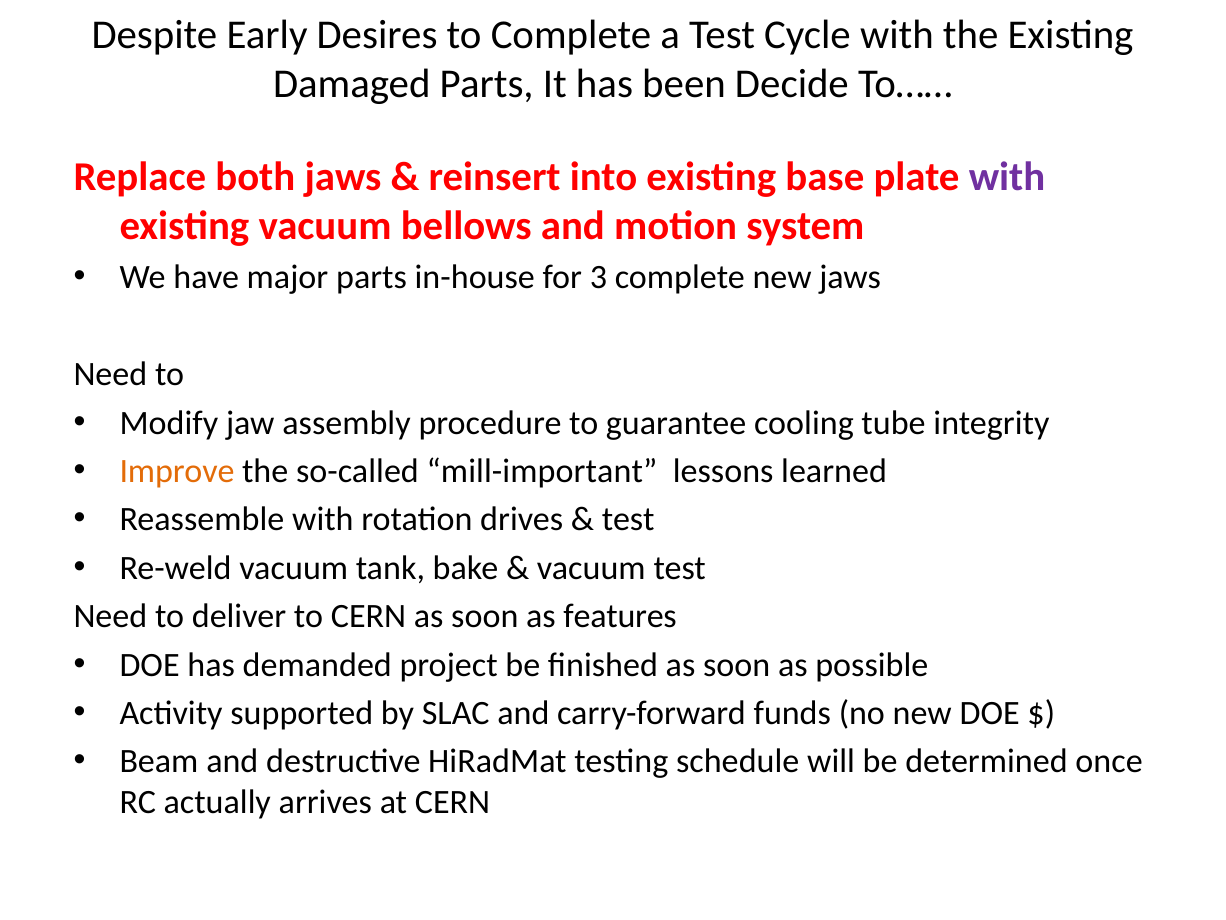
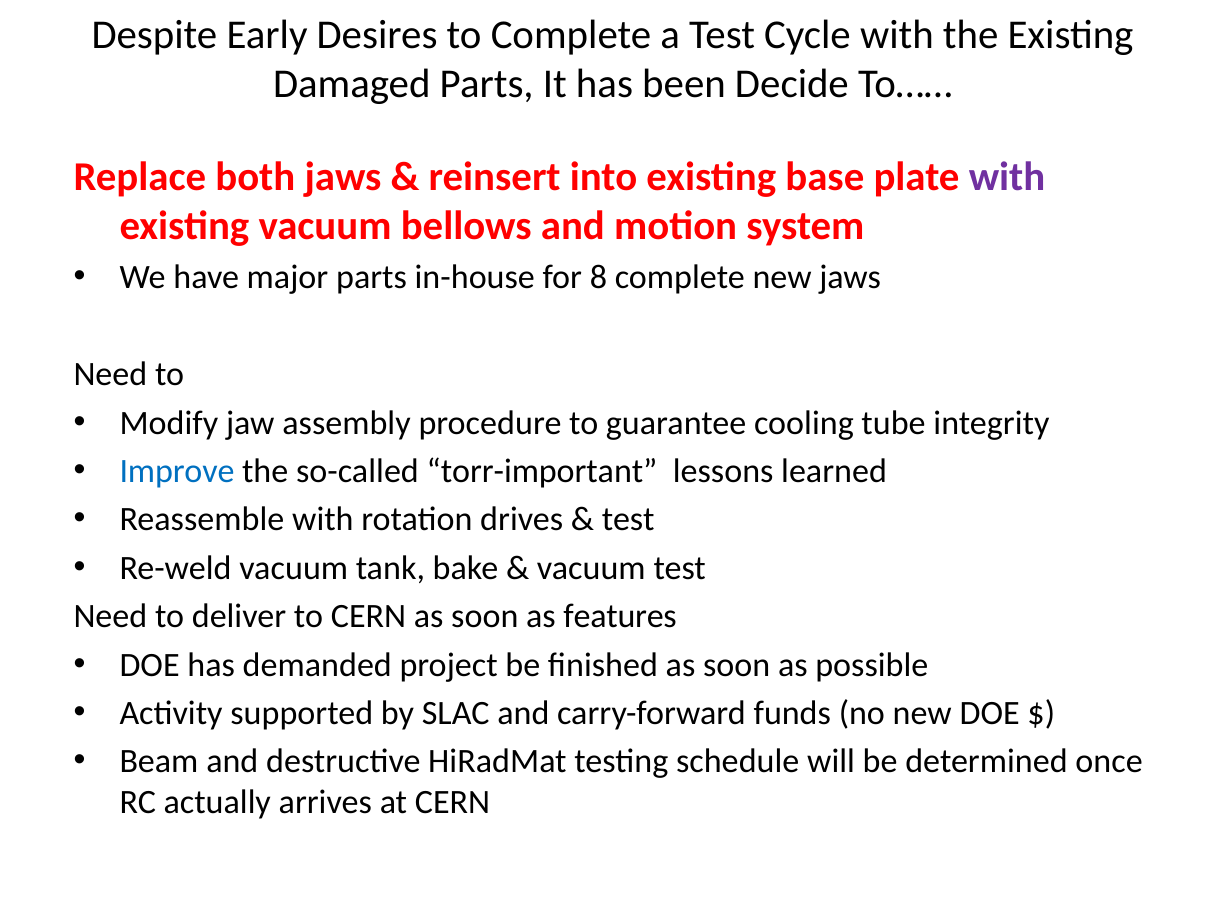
3: 3 -> 8 (598, 278)
Improve colour: orange -> blue (177, 471)
mill-important: mill-important -> torr-important (542, 471)
